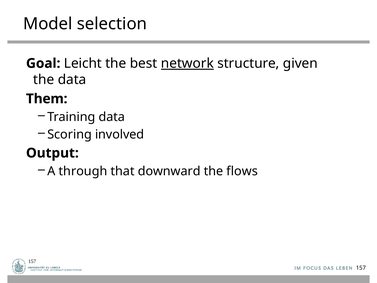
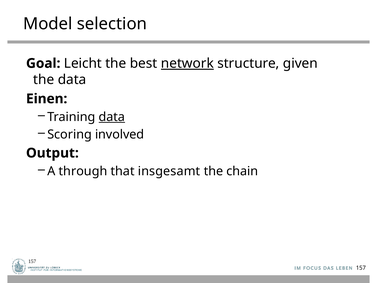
Them: Them -> Einen (47, 99)
data underline: none -> present (112, 117)
downward: downward -> insgesamt (169, 171)
flows: flows -> chain (242, 171)
